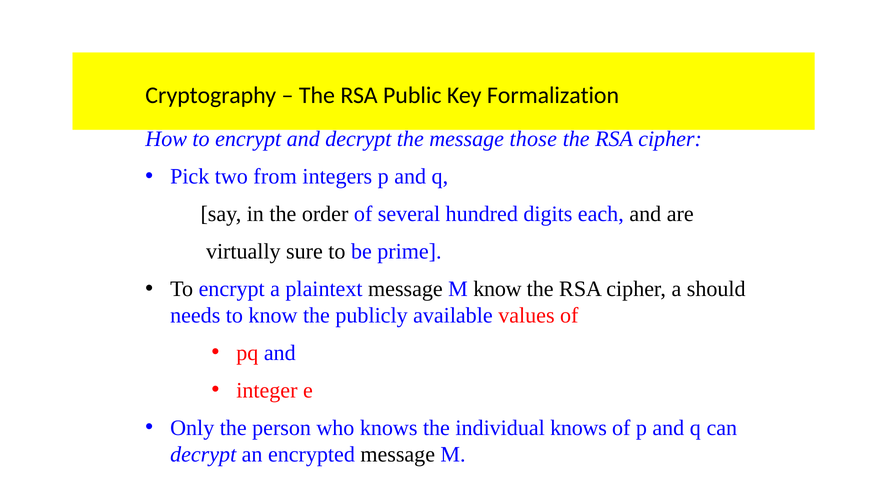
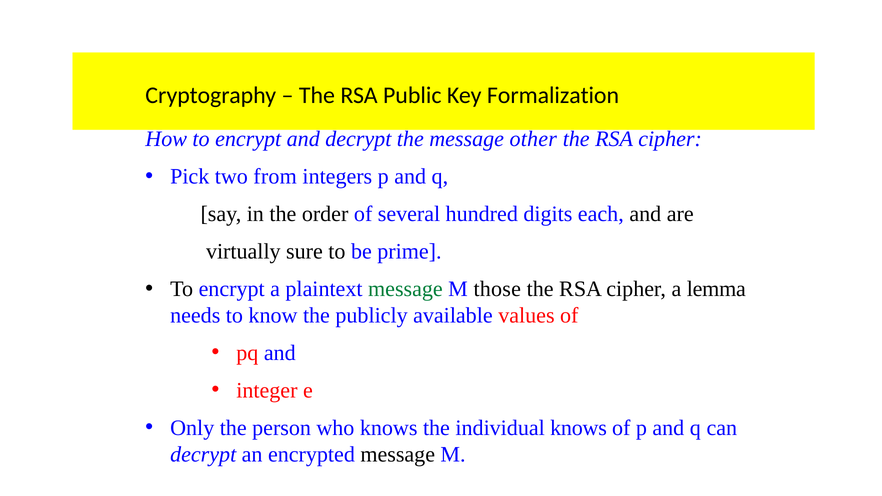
those: those -> other (533, 139)
message colour: black -> green (405, 289)
M know: know -> those (497, 289)
should: should -> lemma (716, 289)
